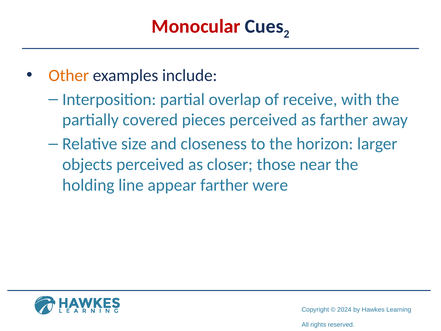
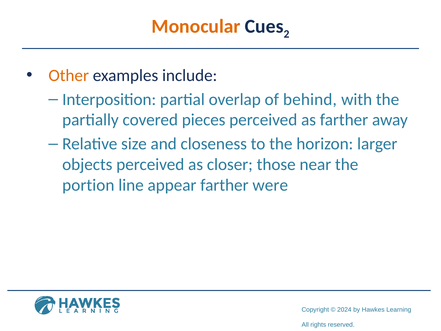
Monocular colour: red -> orange (196, 26)
receive: receive -> behind (310, 99)
holding: holding -> portion (88, 185)
